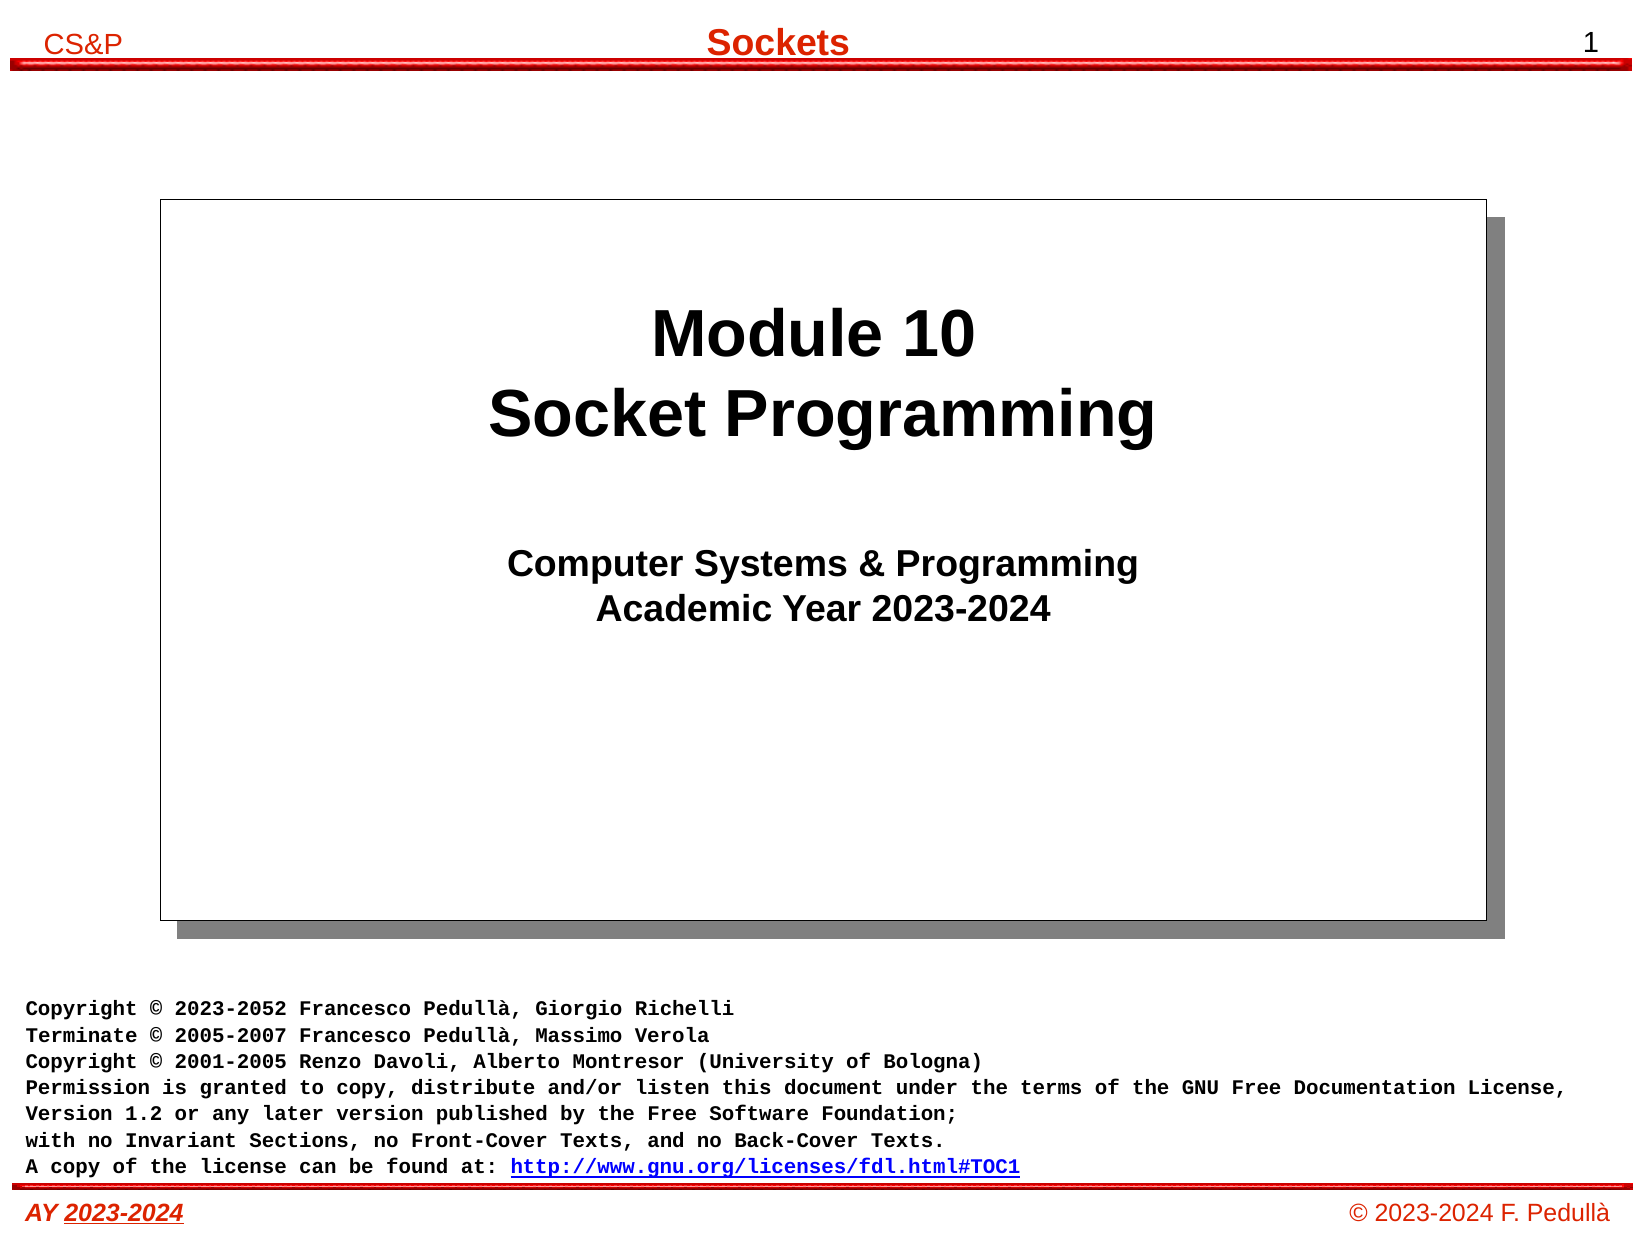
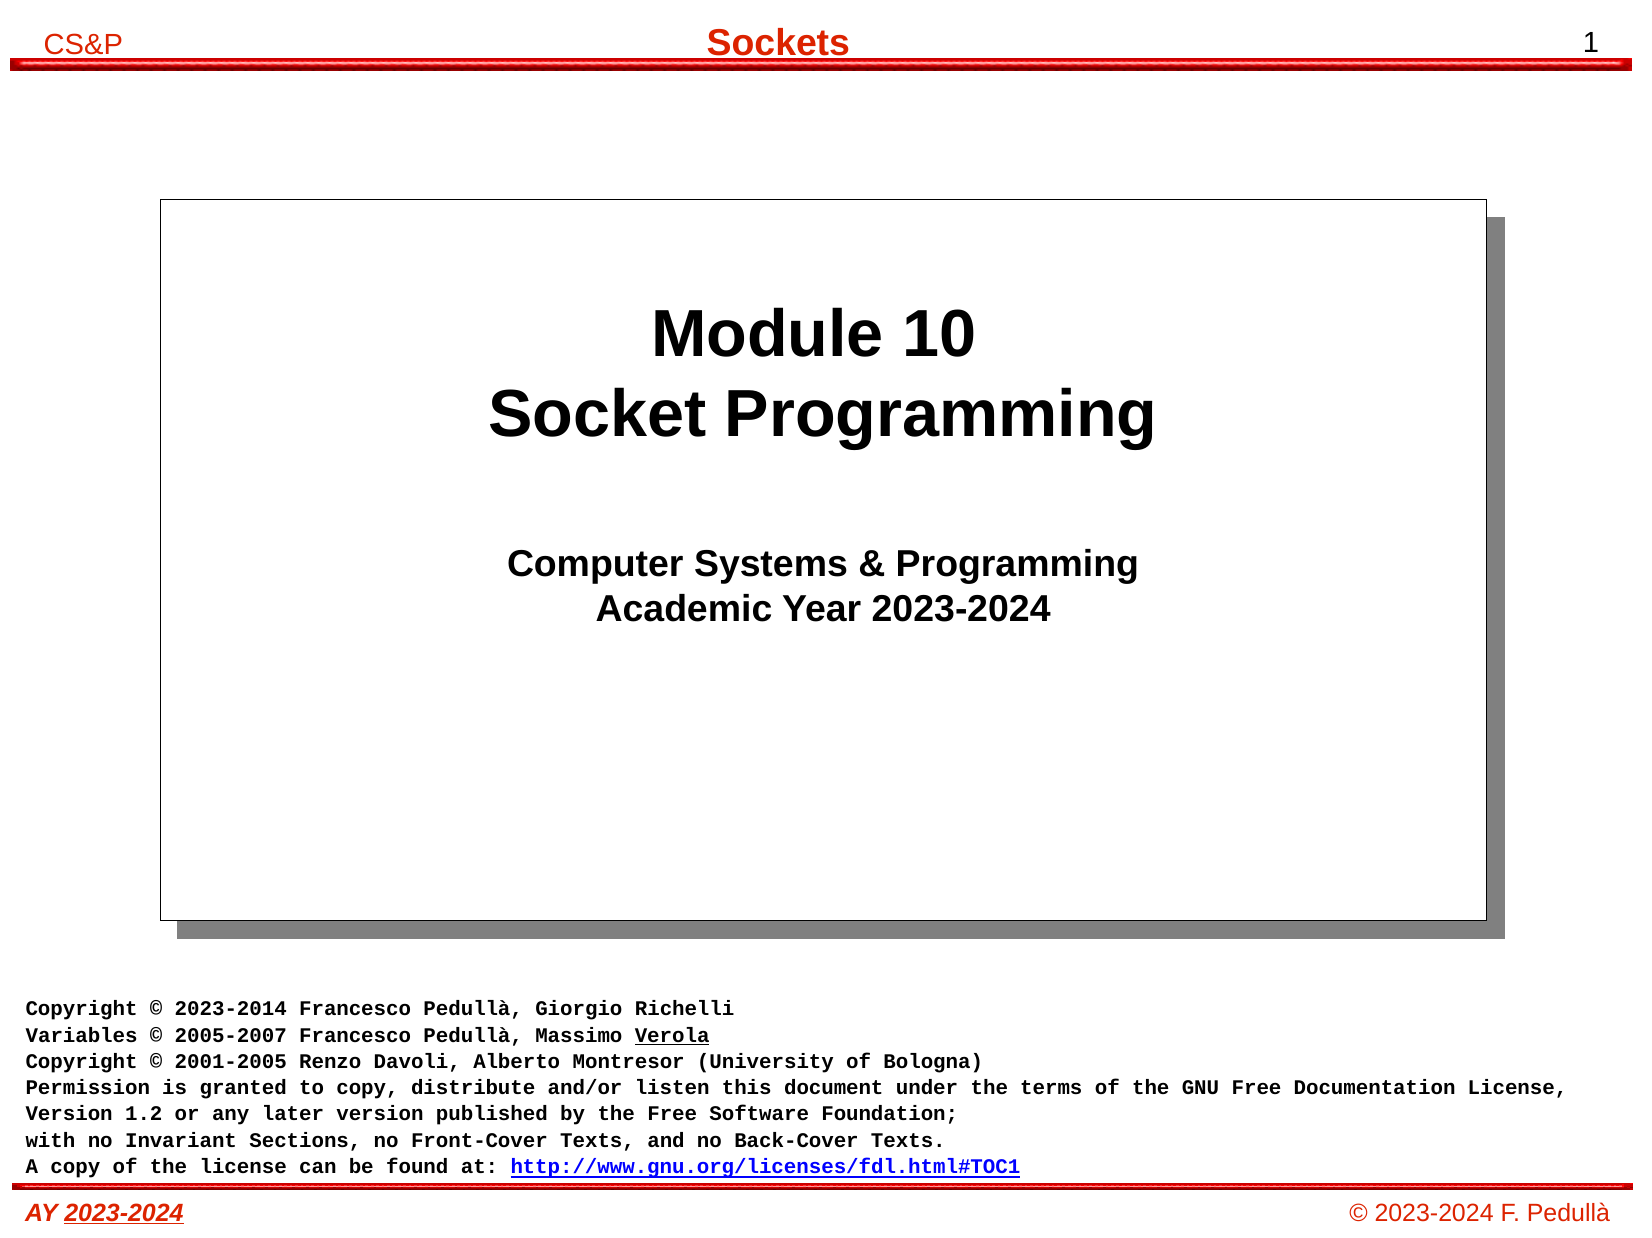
2023-2052: 2023-2052 -> 2023-2014 (231, 1009)
Terminate: Terminate -> Variables (82, 1035)
Verola underline: none -> present (672, 1035)
